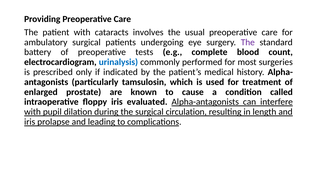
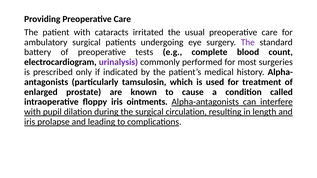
involves: involves -> irritated (148, 32)
urinalysis colour: blue -> purple (118, 62)
evaluated: evaluated -> ointments (147, 102)
